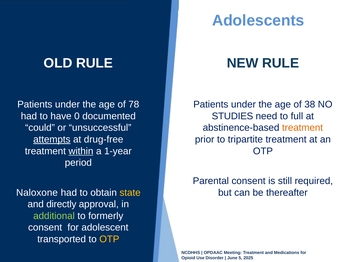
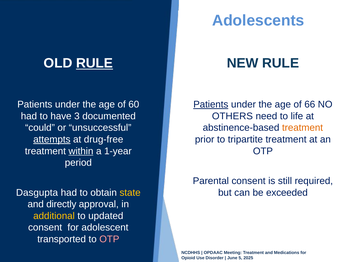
RULE underline: none -> present (95, 63)
78: 78 -> 60 (134, 104)
Patients underline: none -> present (211, 104)
38: 38 -> 66 (310, 104)
0: 0 -> 3 (77, 116)
STUDIES: STUDIES -> OTHERS (232, 116)
full: full -> life (297, 116)
Naloxone: Naloxone -> Dasgupta (37, 192)
thereafter: thereafter -> exceeded (287, 192)
additional colour: light green -> yellow (54, 216)
formerly: formerly -> updated (106, 216)
OTP colour: yellow -> pink (109, 239)
